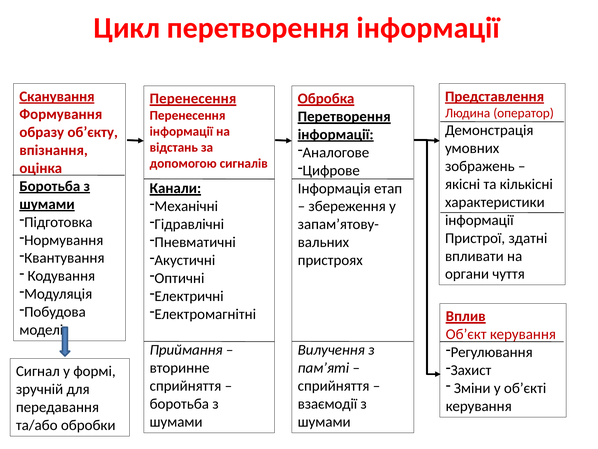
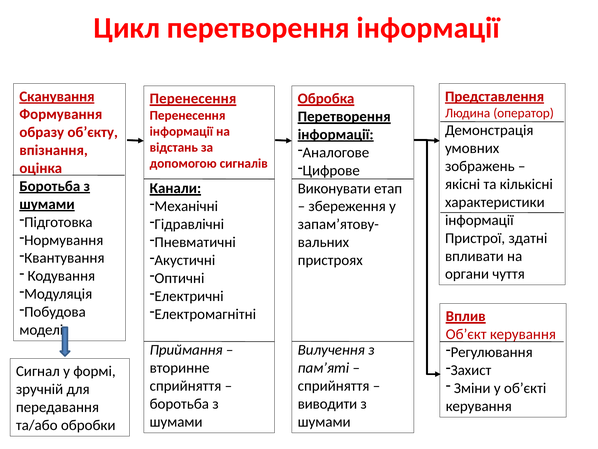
Інформація: Інформація -> Виконувати (334, 188)
взаємодії: взаємодії -> виводити (327, 403)
